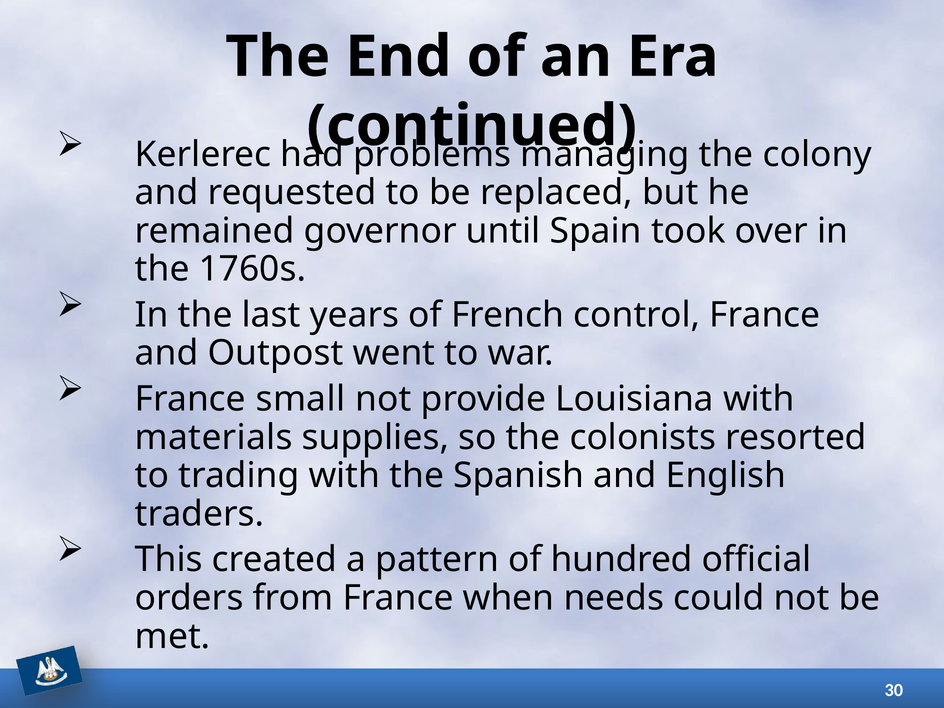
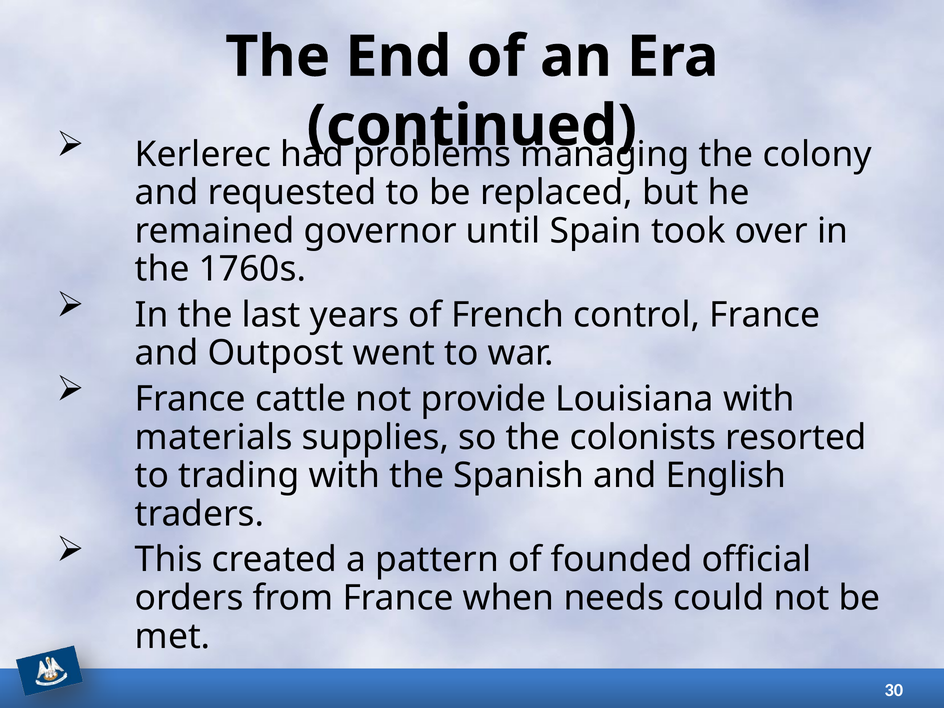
small: small -> cattle (301, 399)
hundred: hundred -> founded (622, 560)
